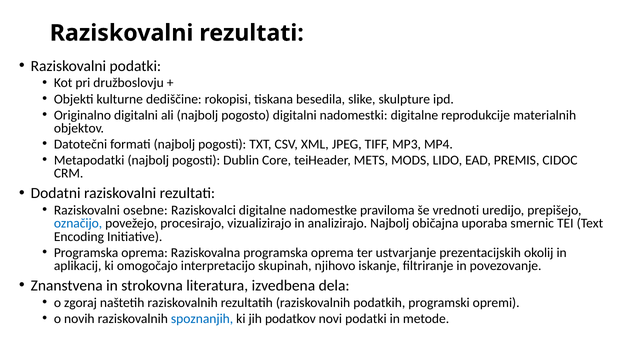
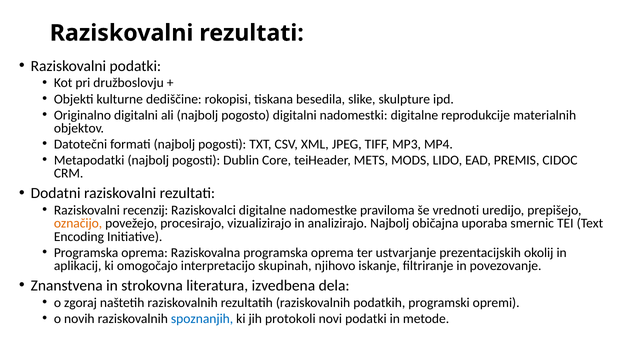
osebne: osebne -> recenzij (146, 210)
označijo colour: blue -> orange (78, 224)
podatkov: podatkov -> protokoli (290, 319)
